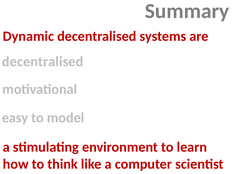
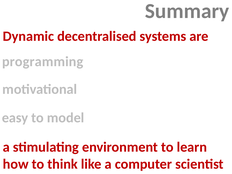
decentralised: decentralised -> programming (43, 62)
